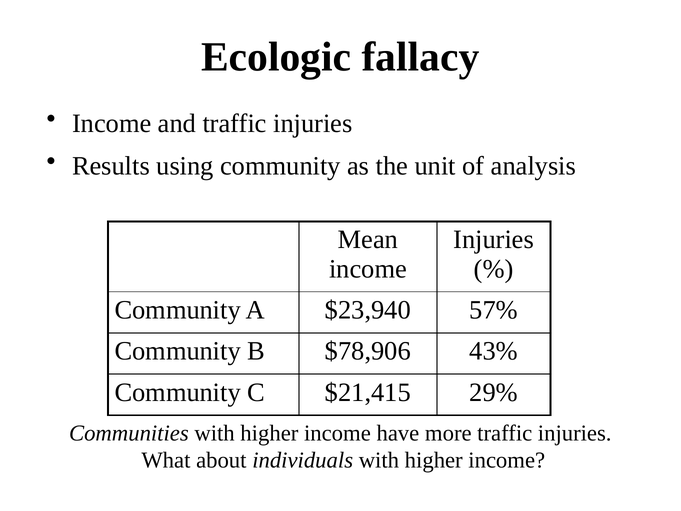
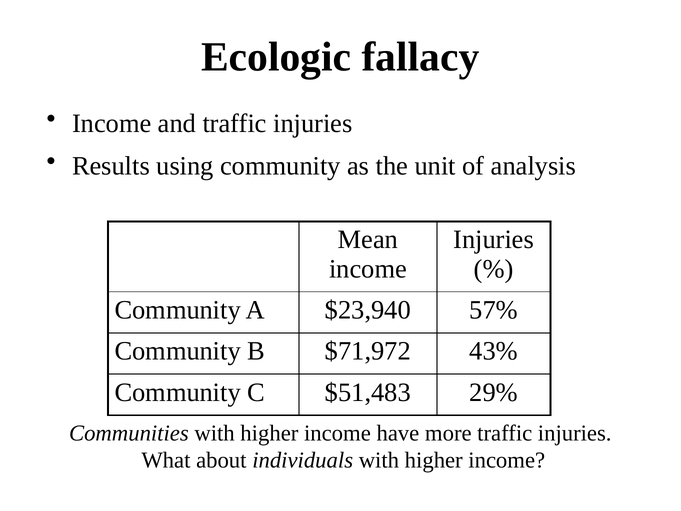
$78,906: $78,906 -> $71,972 (368, 351)
$21,415: $21,415 -> $51,483 (368, 392)
